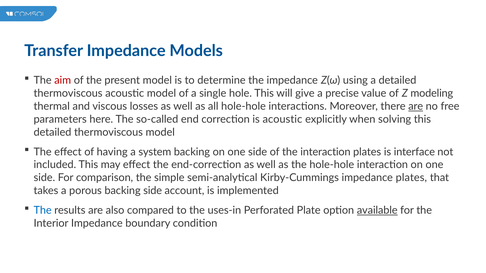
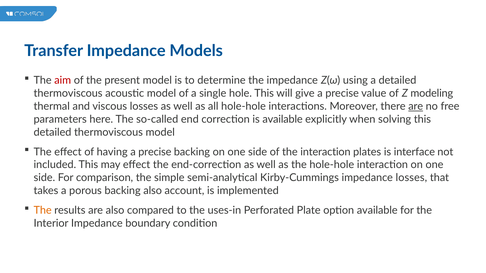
is acoustic: acoustic -> available (283, 119)
having a system: system -> precise (155, 152)
impedance plates: plates -> losses (411, 178)
backing side: side -> also (153, 191)
The colour: blue -> orange (43, 211)
available underline: present -> none (377, 211)
